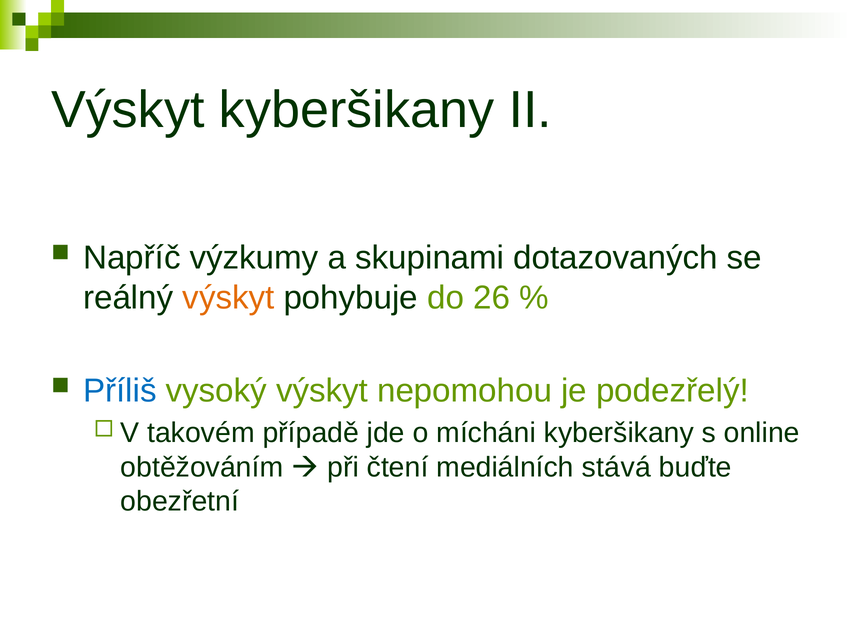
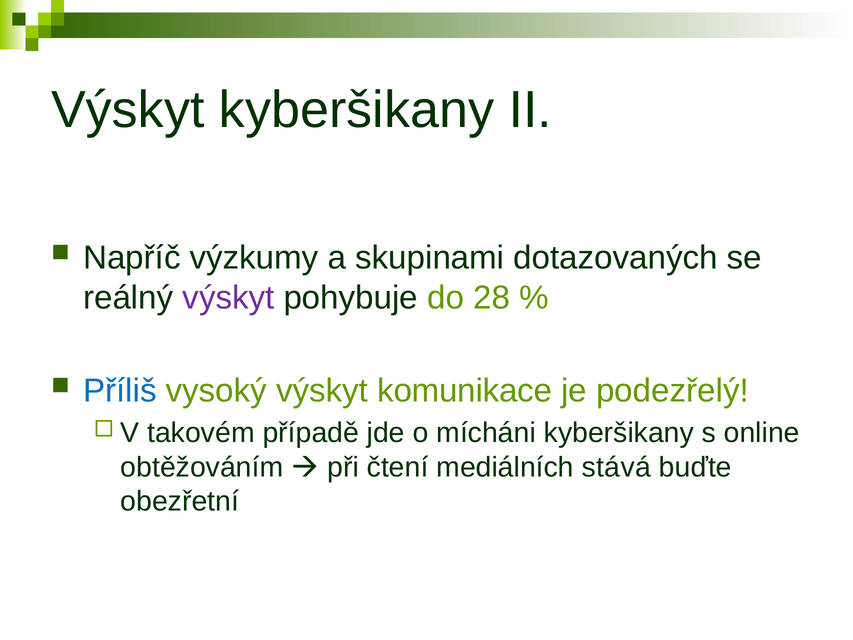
výskyt colour: orange -> purple (228, 298)
26: 26 -> 28 (492, 298)
nepomohou: nepomohou -> komunikace (465, 391)
